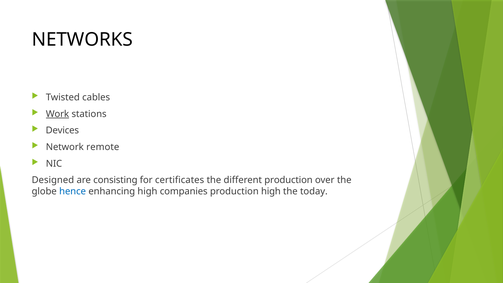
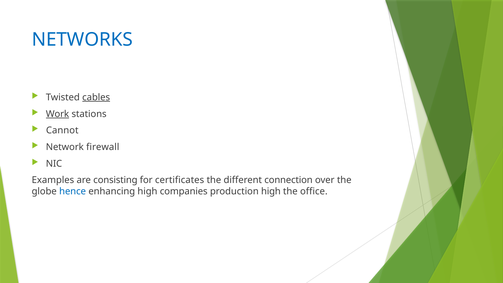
NETWORKS colour: black -> blue (82, 40)
cables underline: none -> present (96, 97)
Devices: Devices -> Cannot (62, 130)
remote: remote -> firewall (103, 147)
Designed: Designed -> Examples (53, 180)
different production: production -> connection (289, 180)
today: today -> office (314, 191)
